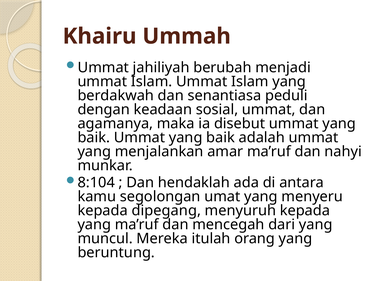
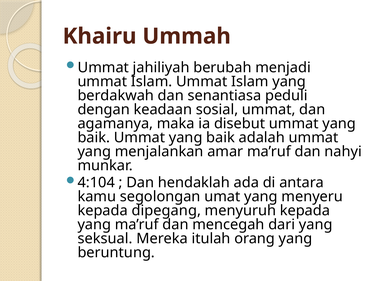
8:104: 8:104 -> 4:104 (96, 183)
muncul: muncul -> seksual (105, 239)
